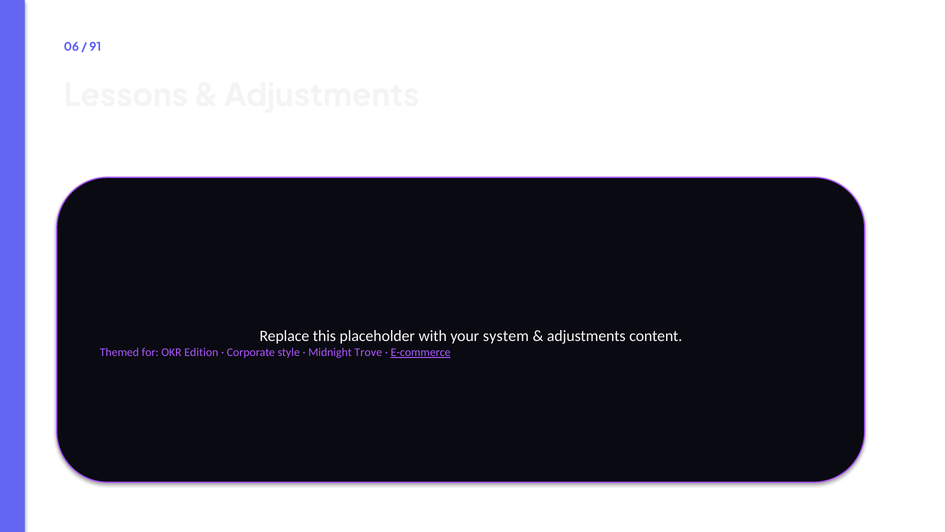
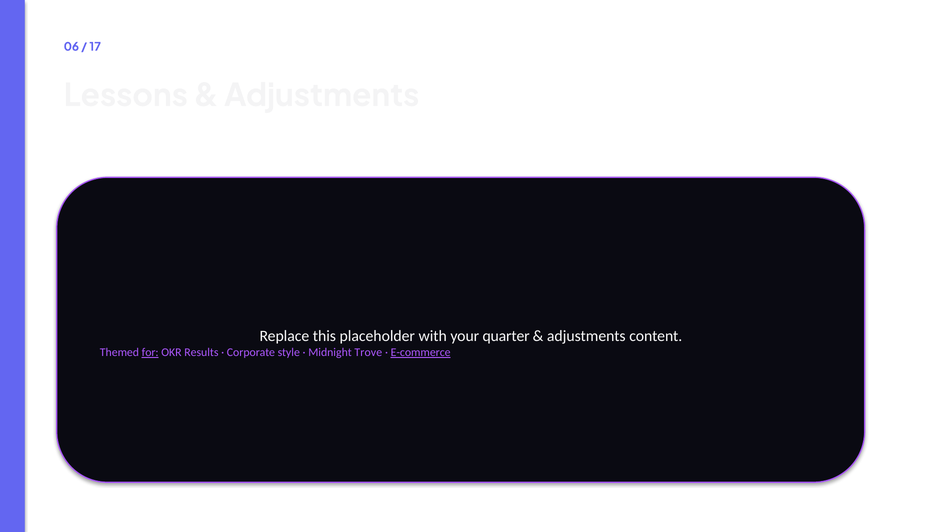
91: 91 -> 17 (95, 47)
system: system -> quarter (506, 336)
for underline: none -> present (150, 352)
Edition: Edition -> Results (201, 352)
